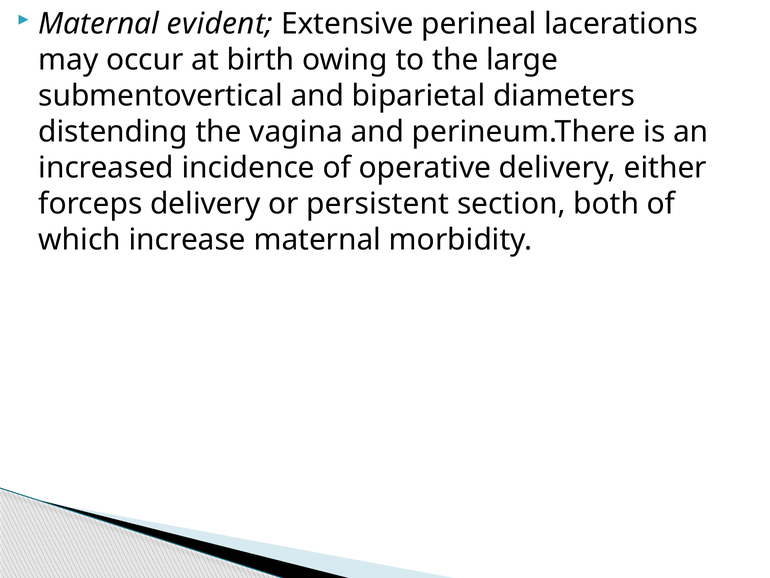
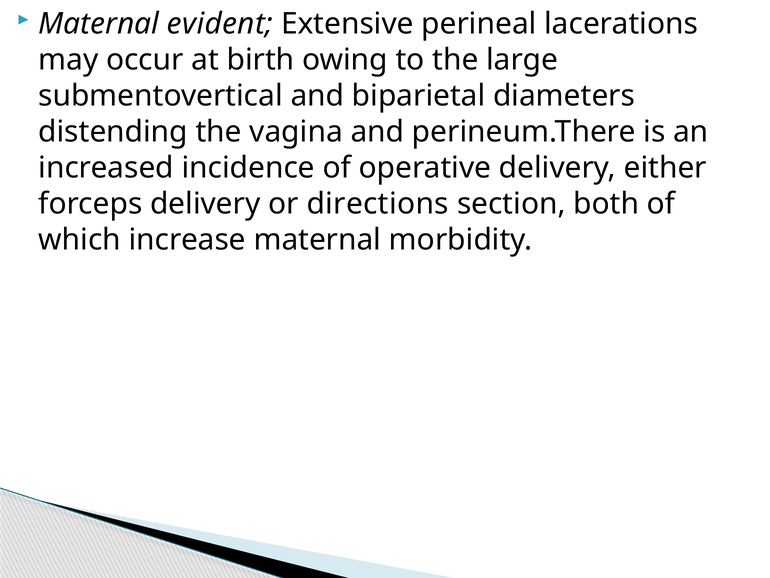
persistent: persistent -> directions (378, 204)
